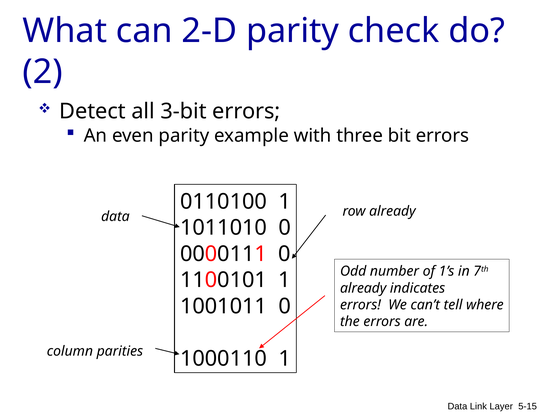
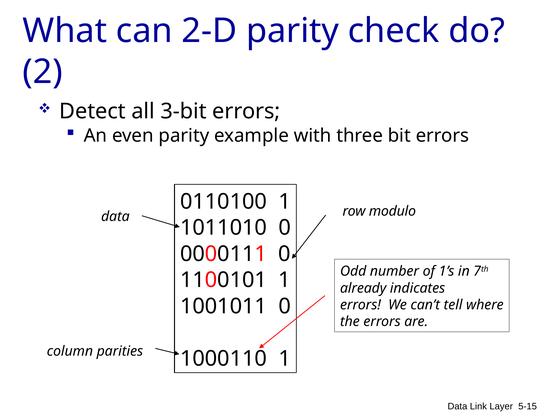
row already: already -> modulo (392, 211)
